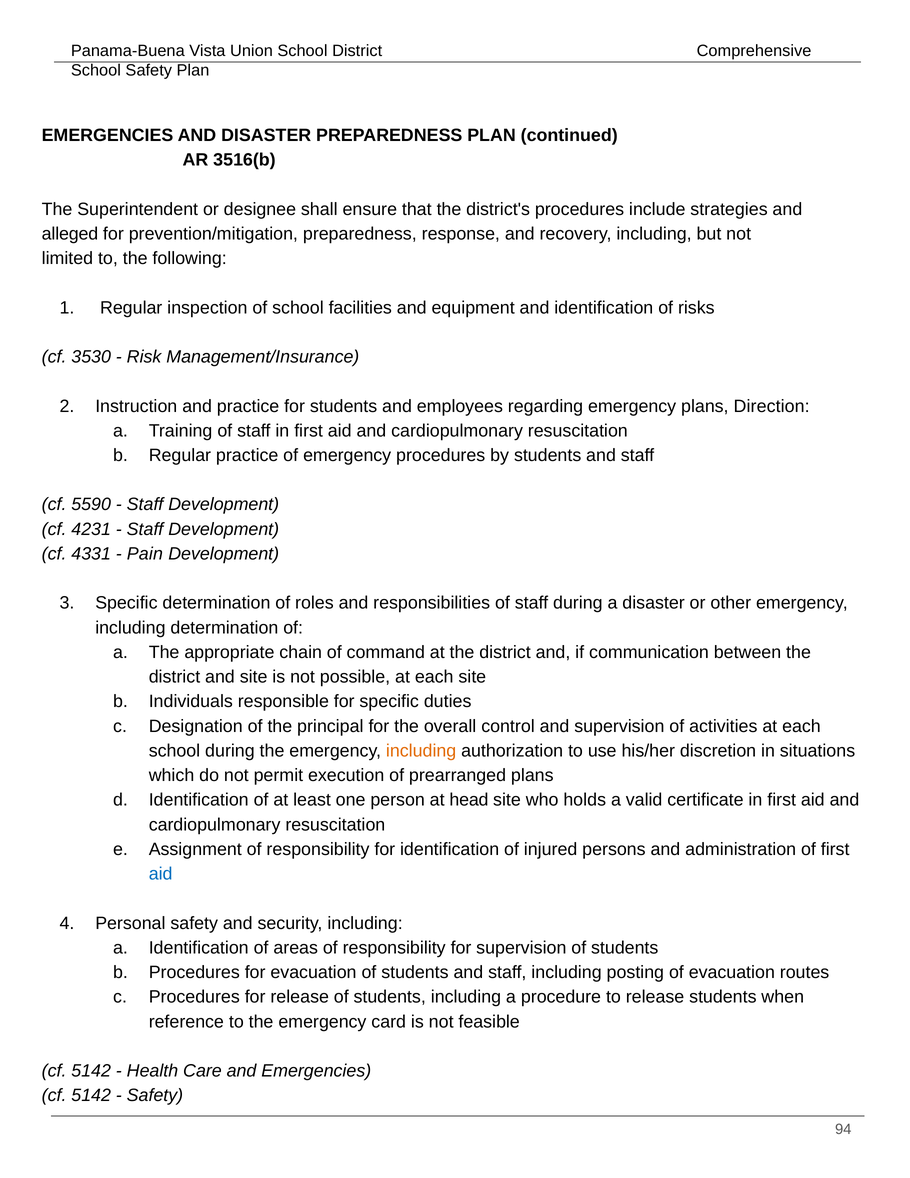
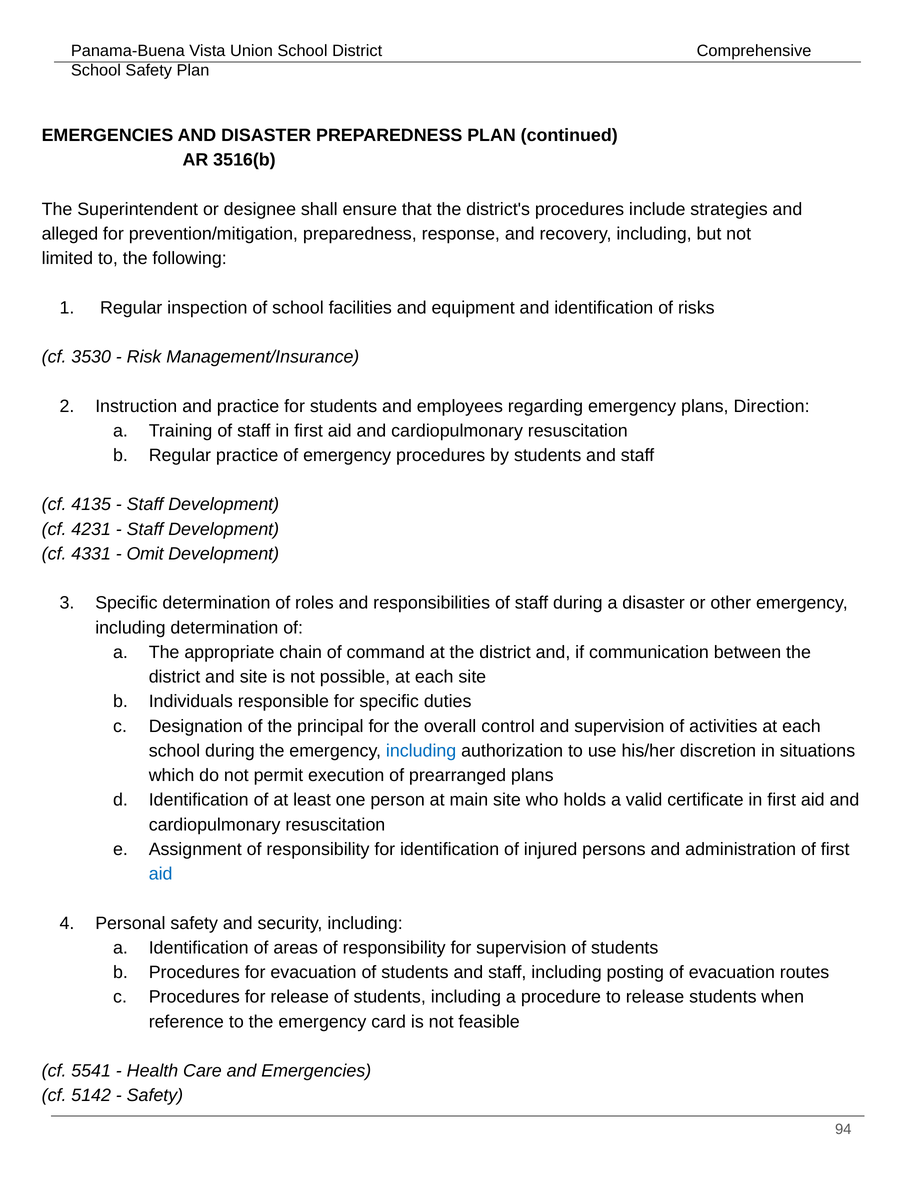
5590: 5590 -> 4135 (91, 504)
Pain: Pain -> Omit (145, 554)
including colour: orange -> blue (421, 751)
head: head -> main (469, 800)
5142: 5142 -> 5541 (91, 1071)
